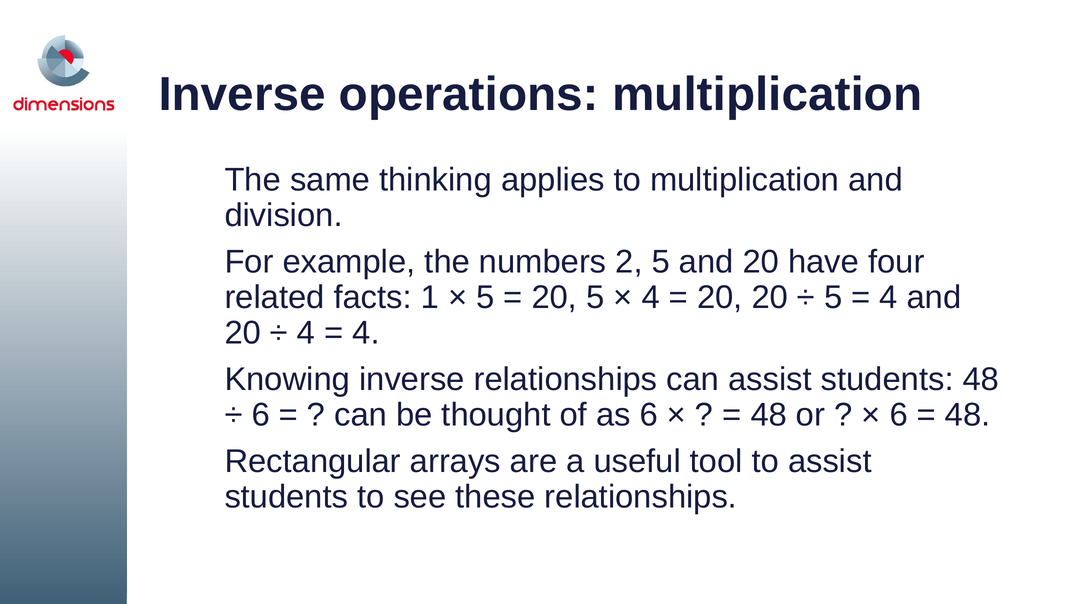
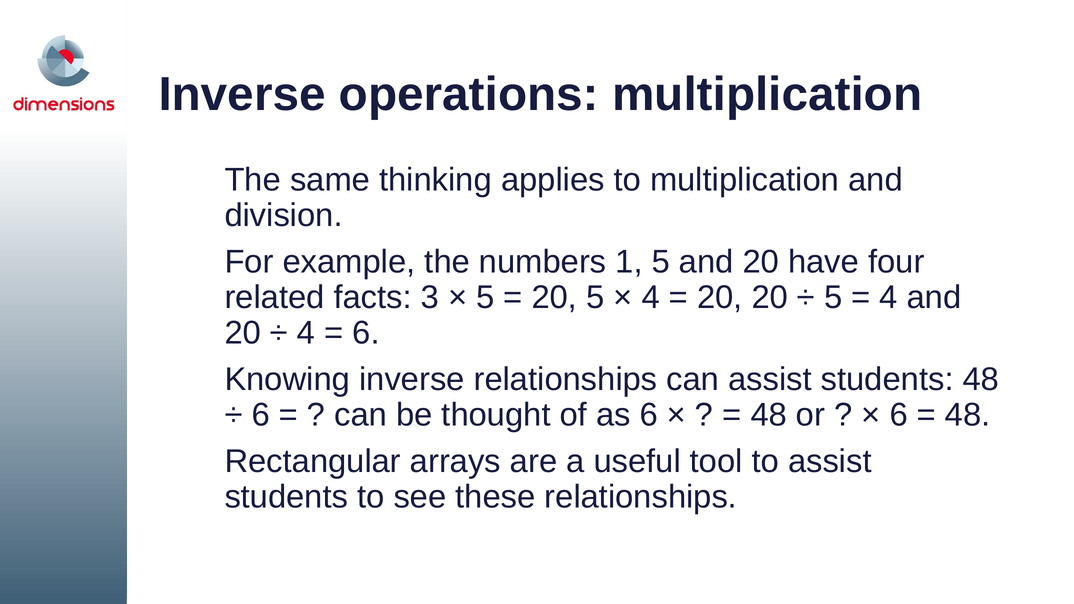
2: 2 -> 1 (629, 262)
1: 1 -> 3 (430, 298)
4: 4 -> 6 (366, 333)
